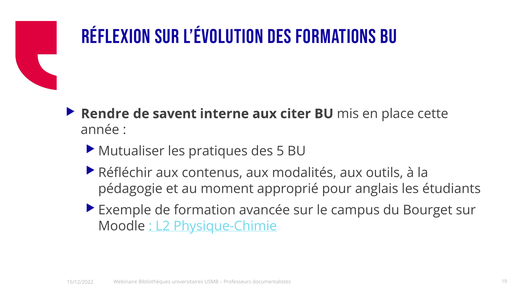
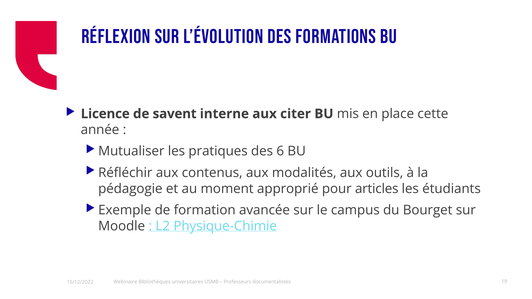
Rendre: Rendre -> Licence (105, 114)
5: 5 -> 6 (280, 151)
anglais: anglais -> articles (377, 189)
